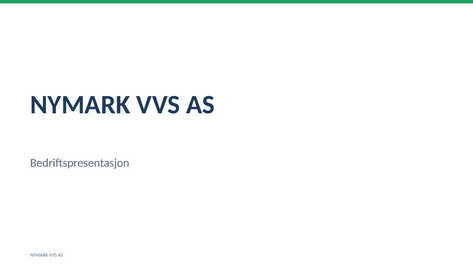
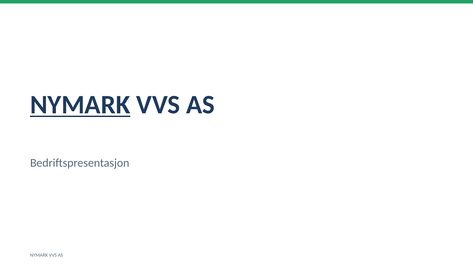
NYMARK underline: none -> present (80, 105)
